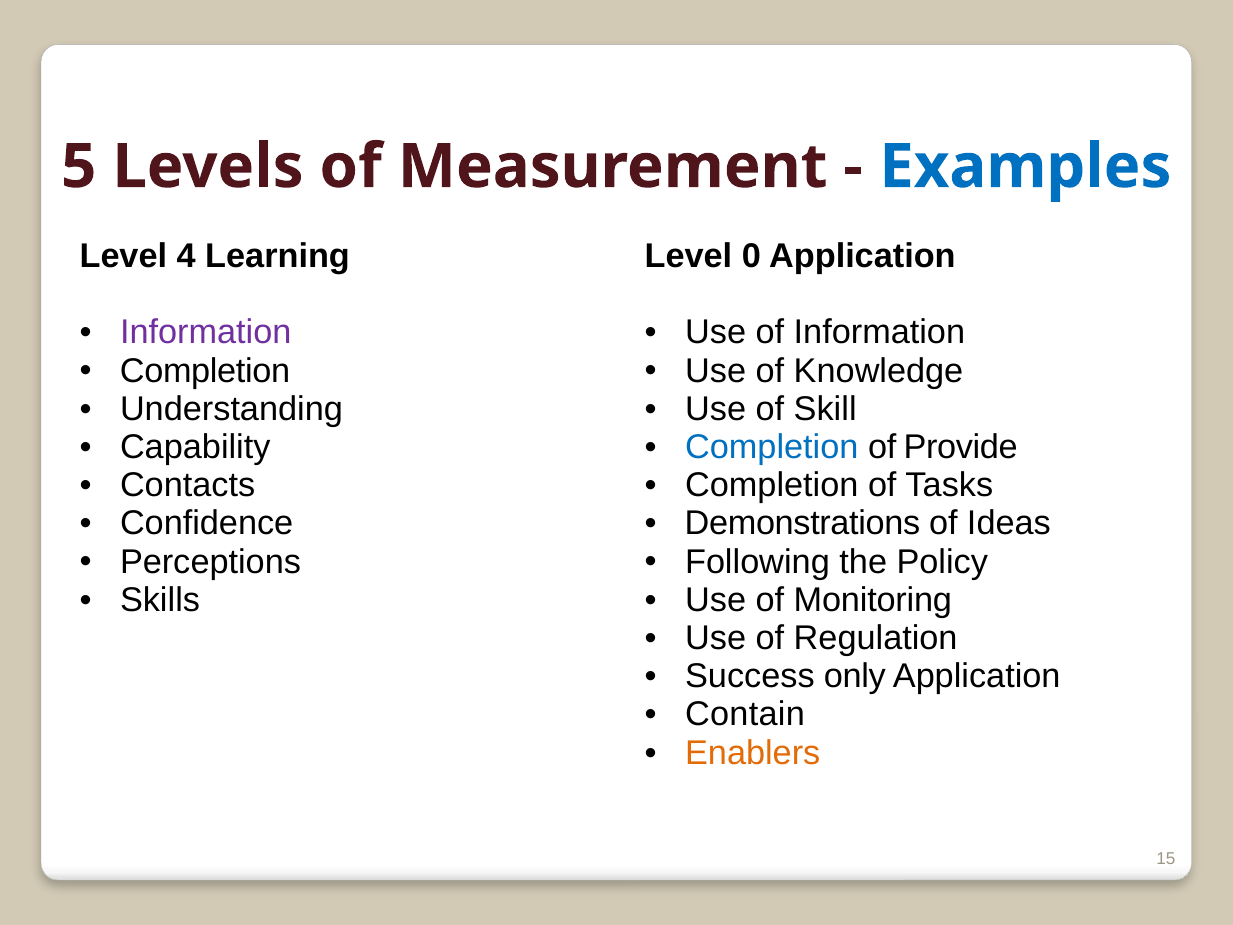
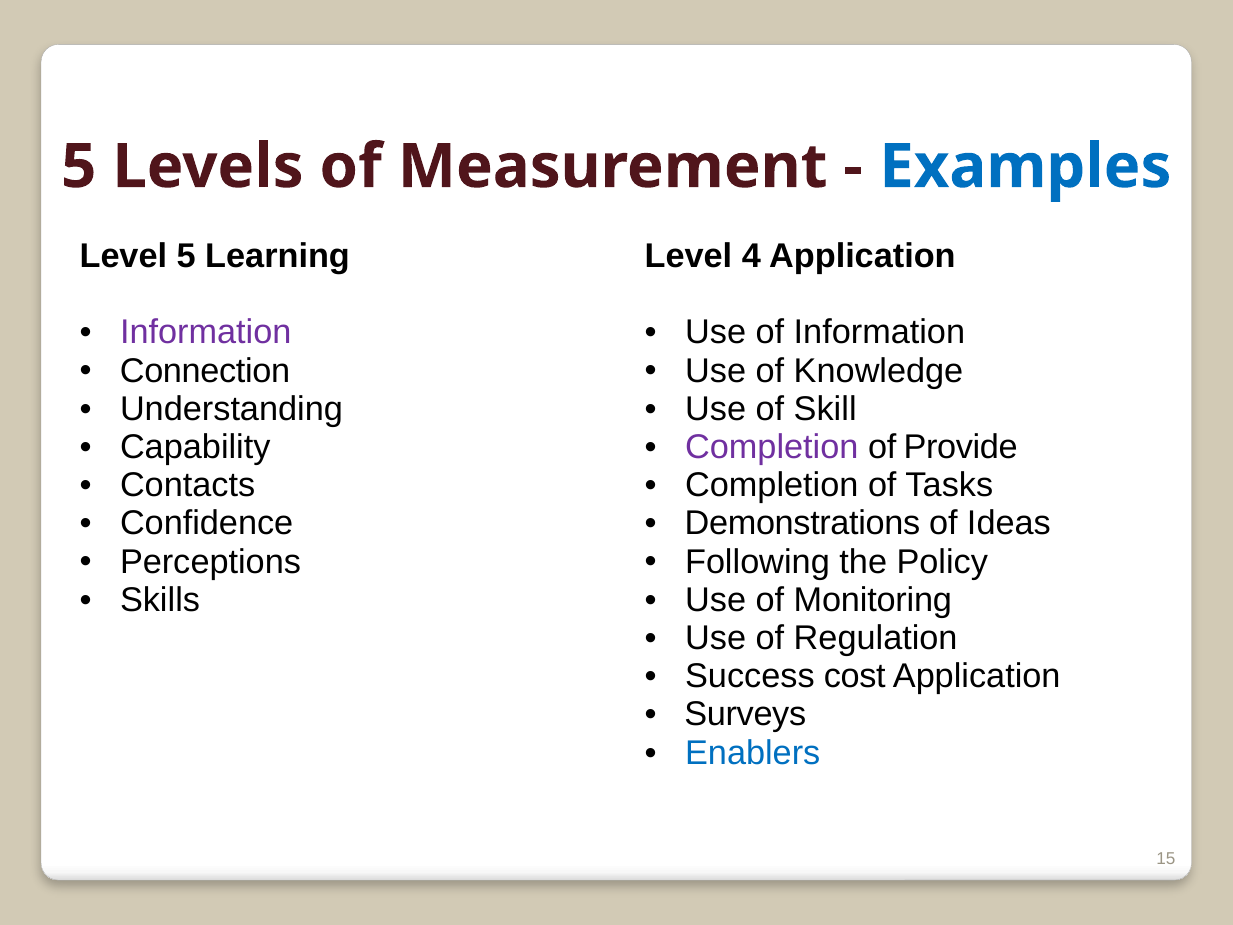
Level 4: 4 -> 5 (186, 256)
0: 0 -> 4 (751, 256)
Completion: Completion -> Connection (205, 371)
Completion colour: blue -> purple (772, 447)
only: only -> cost (855, 676)
Contain: Contain -> Surveys (745, 714)
Enablers colour: orange -> blue (753, 753)
